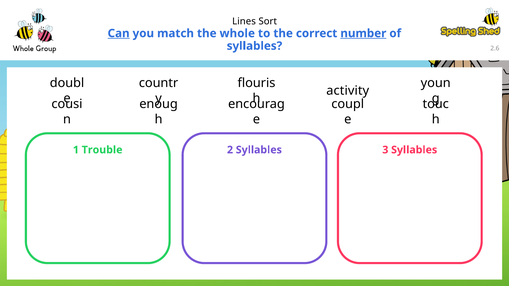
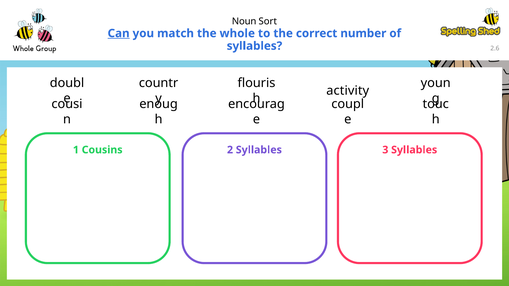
Lines: Lines -> Noun (244, 21)
number underline: present -> none (363, 33)
Trouble: Trouble -> Cousins (102, 150)
